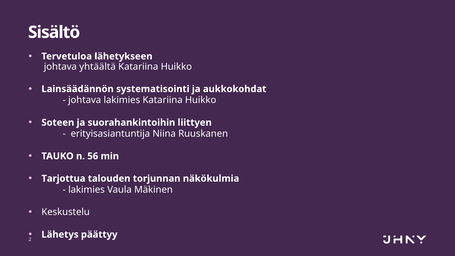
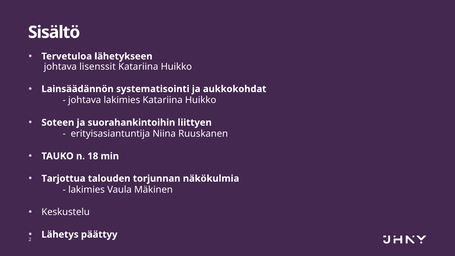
yhtäältä: yhtäältä -> lisenssit (98, 67)
56: 56 -> 18 (93, 156)
